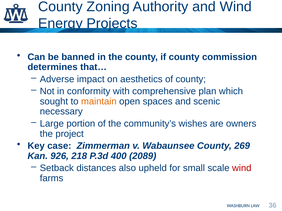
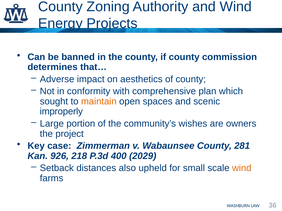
necessary: necessary -> improperly (61, 112)
269: 269 -> 281 (242, 146)
2089: 2089 -> 2029 (143, 156)
wind colour: red -> orange (242, 168)
